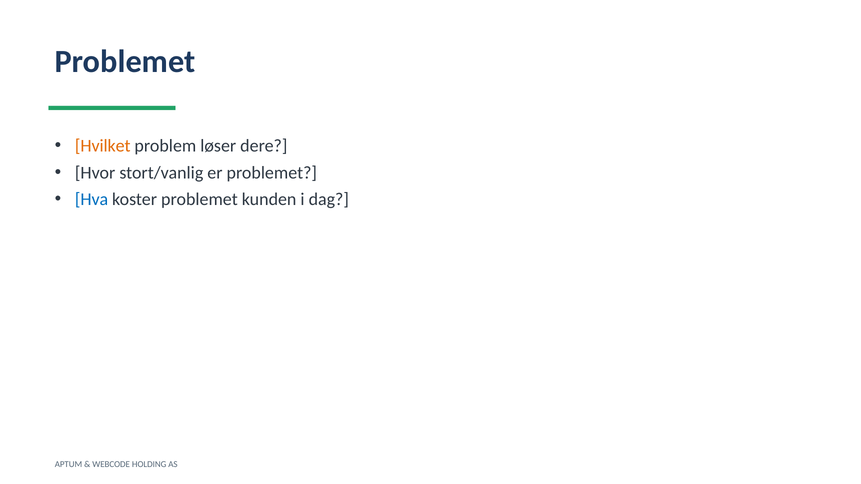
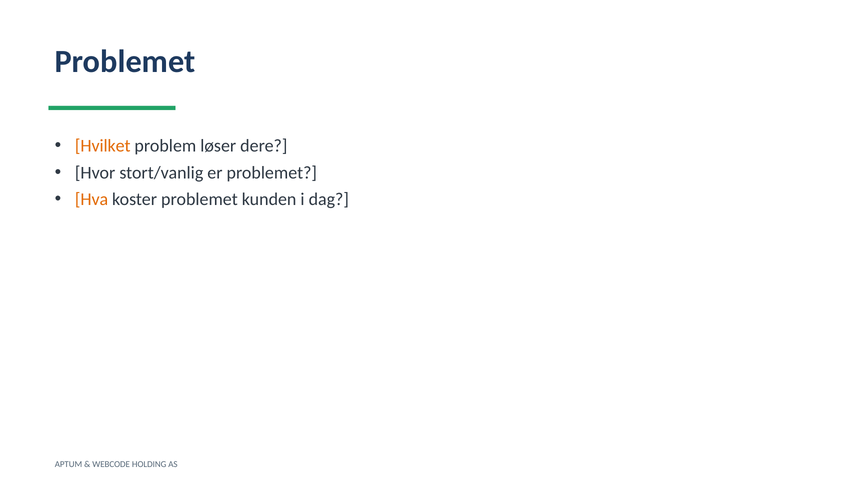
Hva colour: blue -> orange (92, 200)
